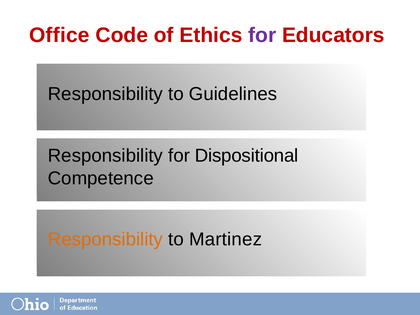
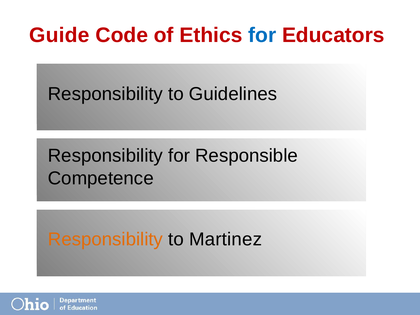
Office: Office -> Guide (59, 35)
for colour: purple -> blue (262, 35)
Dispositional: Dispositional -> Responsible (247, 156)
